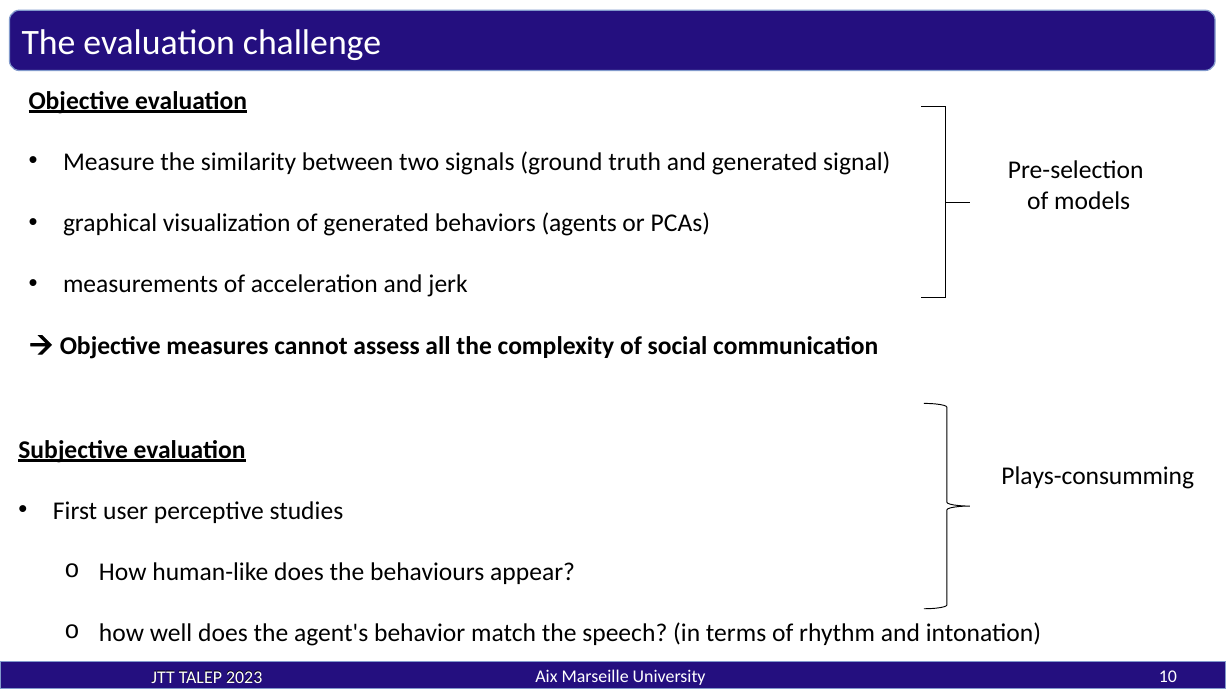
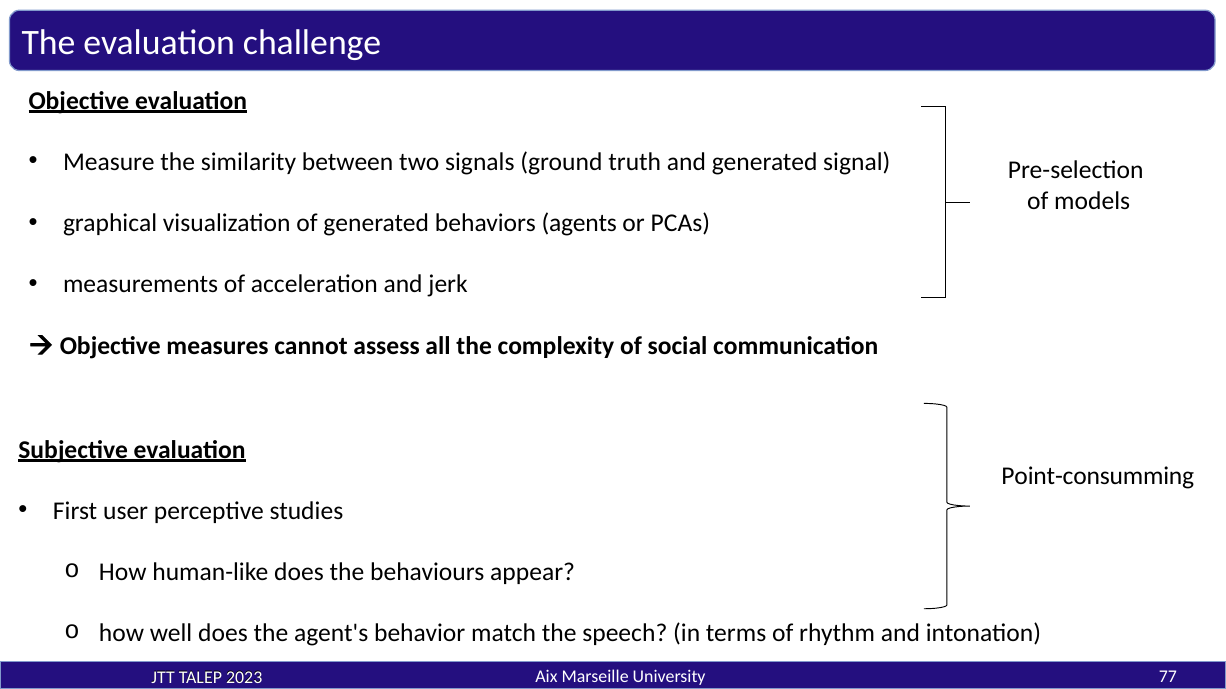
Plays-consumming: Plays-consumming -> Point-consumming (1098, 477)
10: 10 -> 77 (1168, 677)
